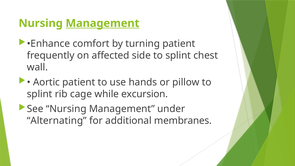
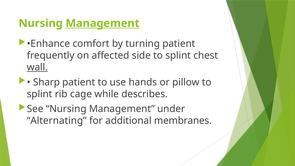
wall underline: none -> present (37, 67)
Aortic: Aortic -> Sharp (46, 82)
excursion: excursion -> describes (145, 94)
